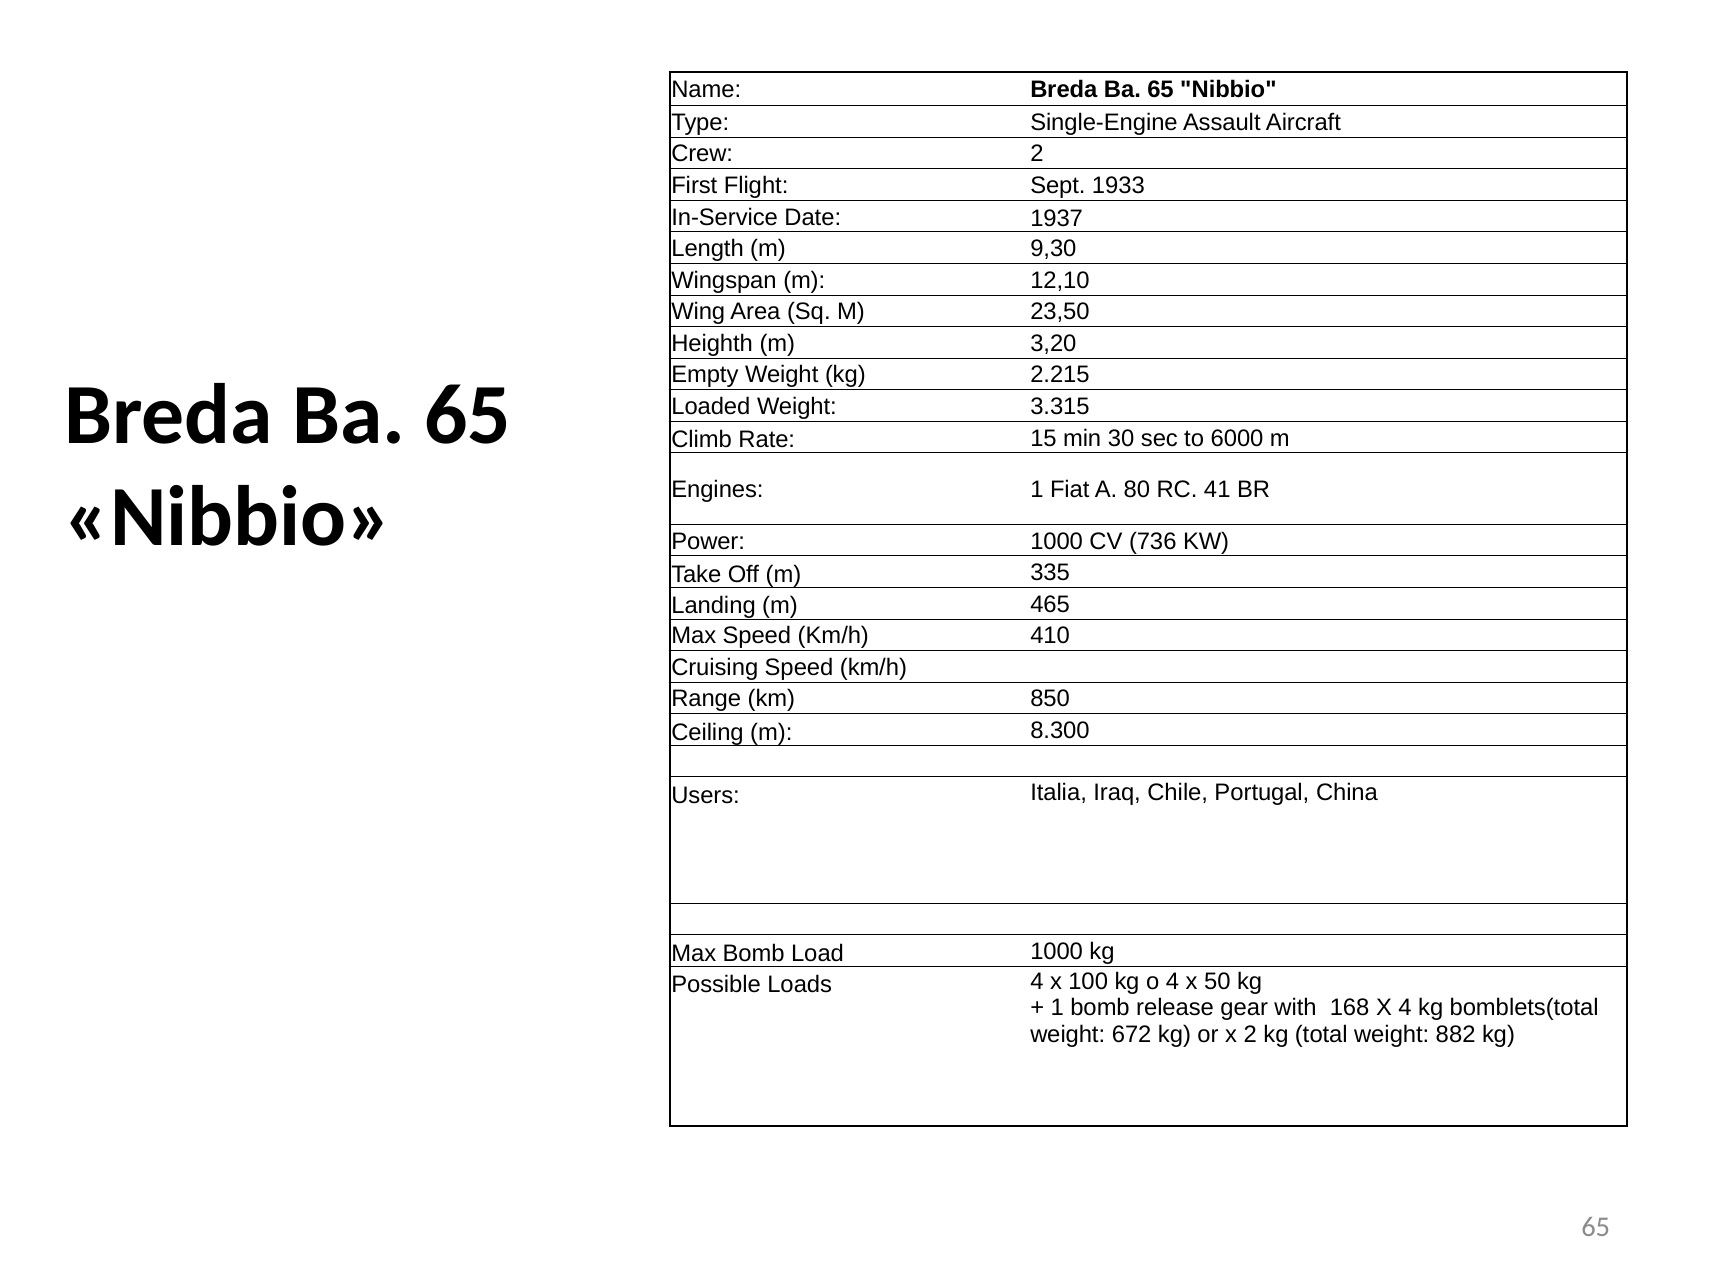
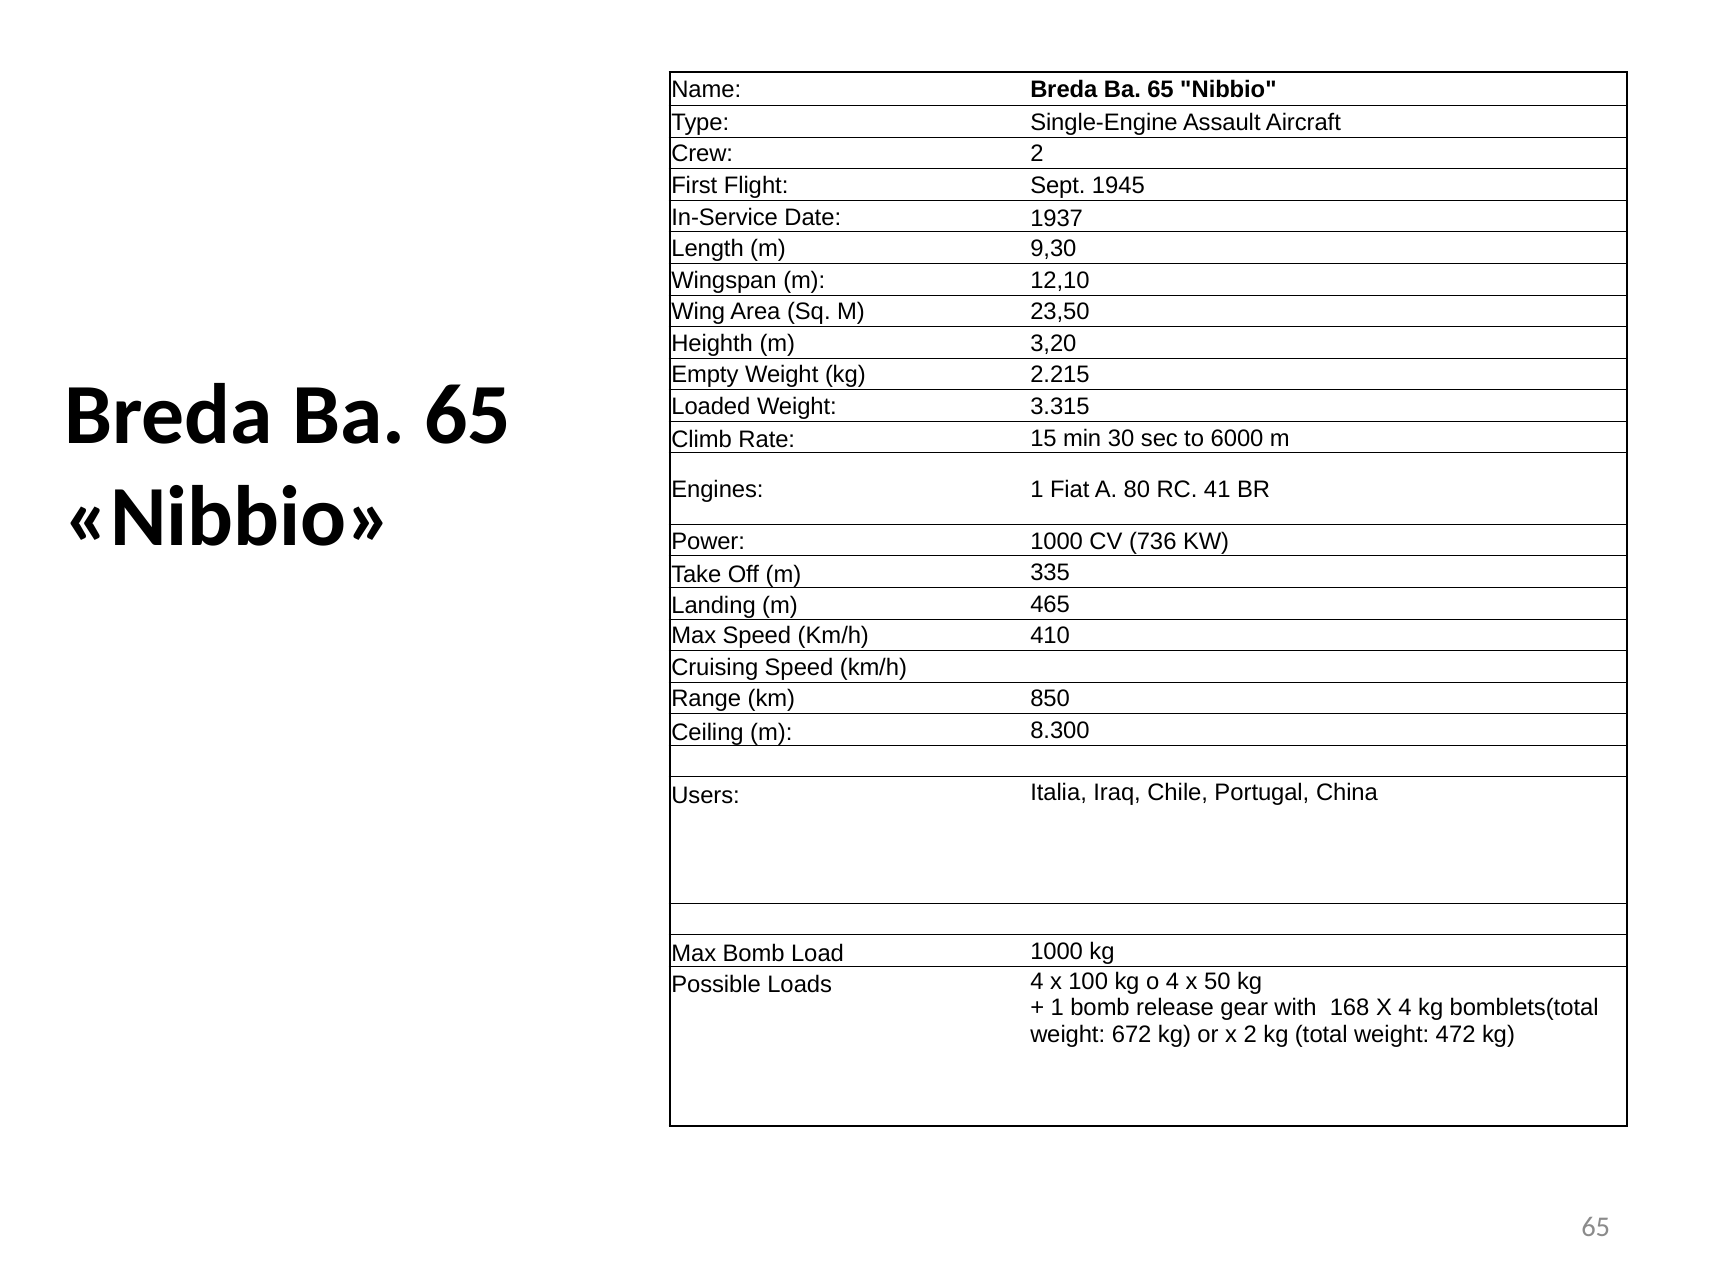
1933: 1933 -> 1945 (1118, 186)
882: 882 -> 472 (1456, 1035)
